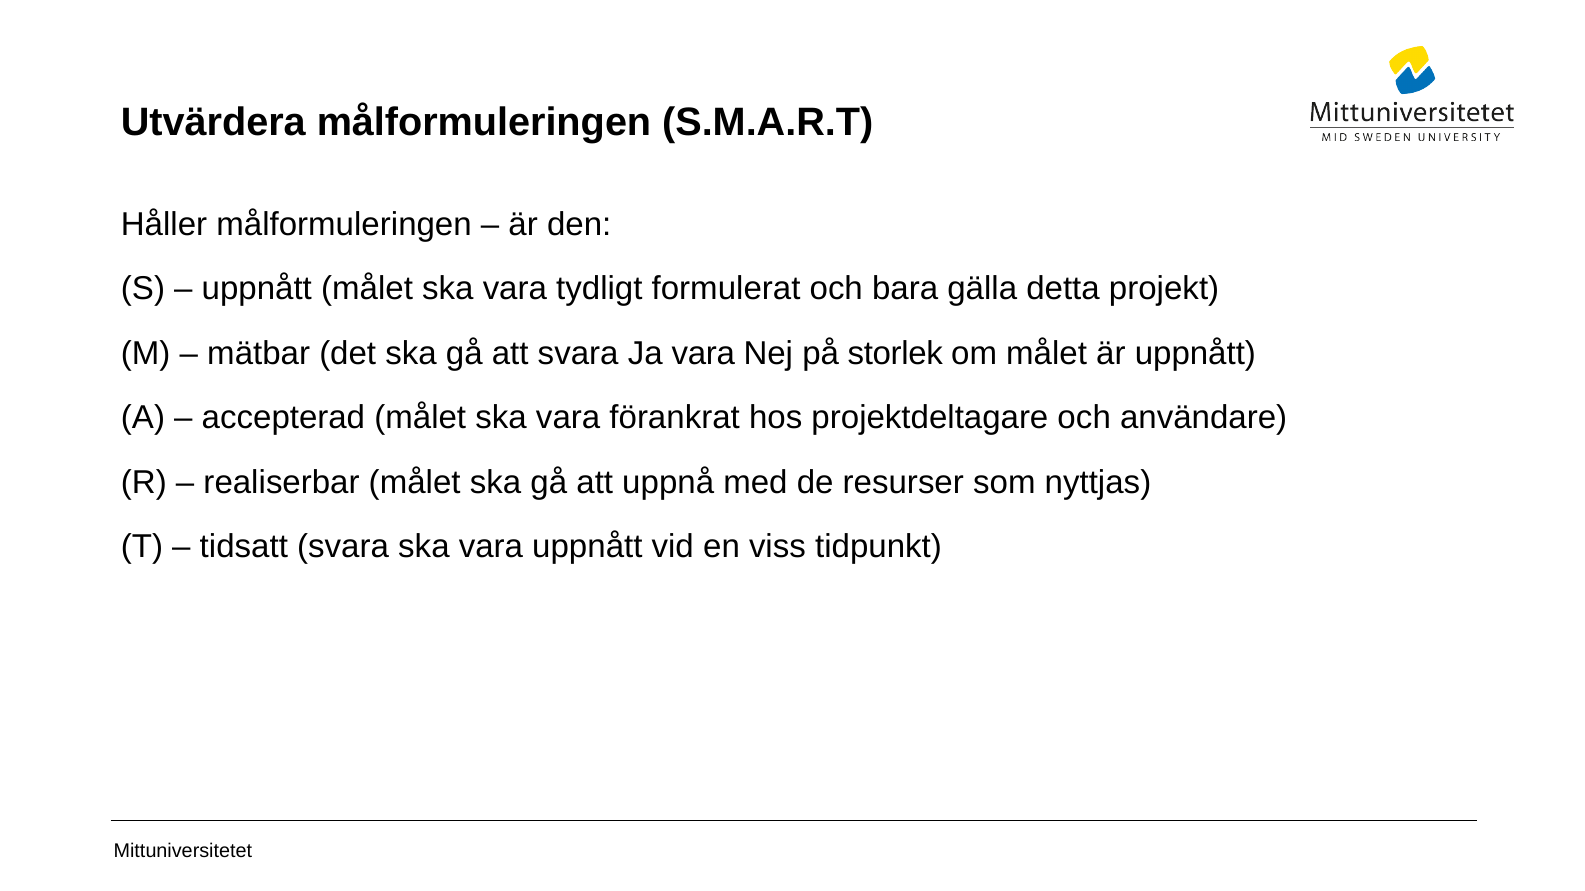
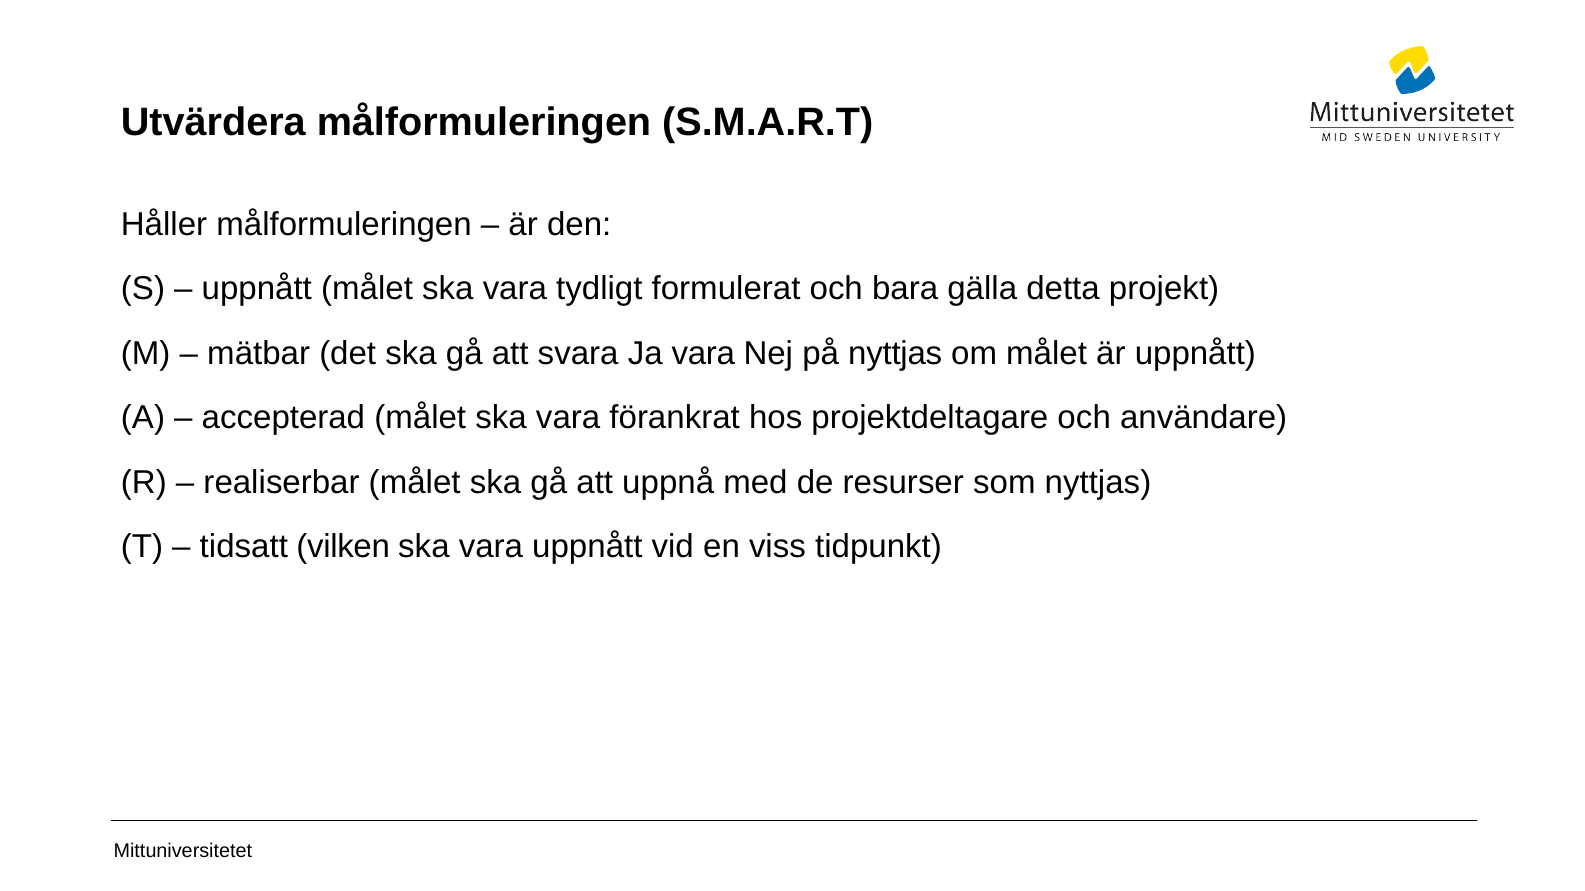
på storlek: storlek -> nyttjas (895, 354)
tidsatt svara: svara -> vilken (343, 547)
